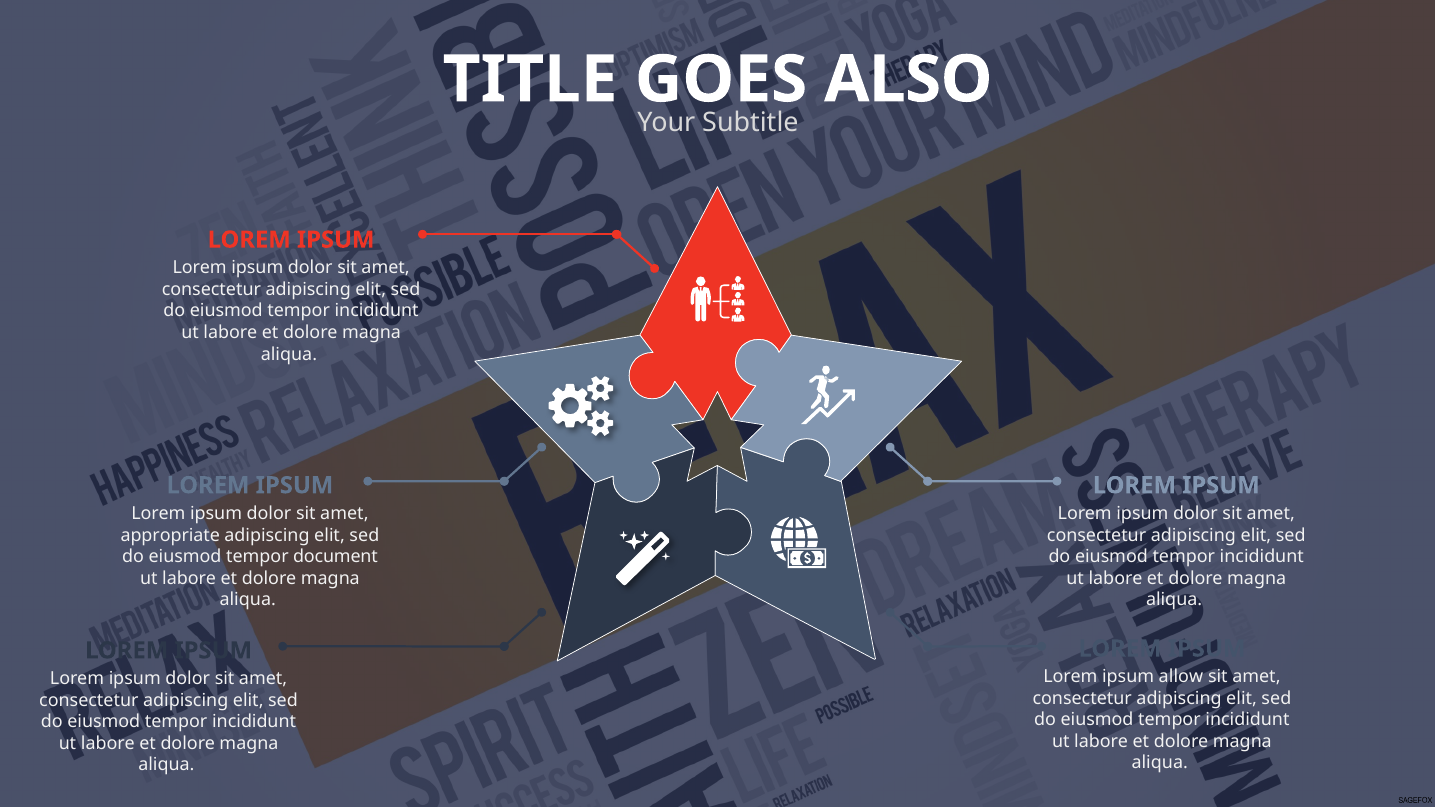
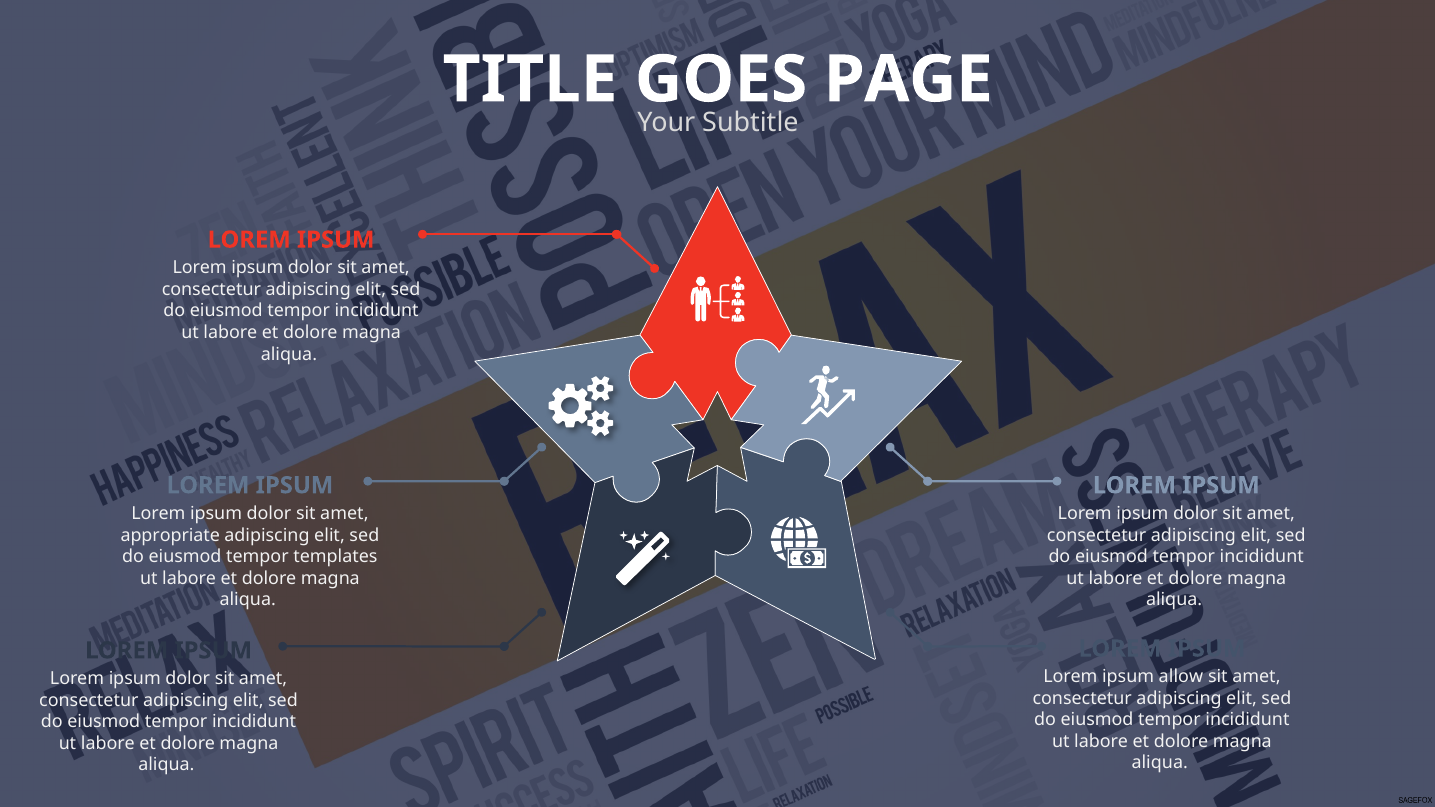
ALSO: ALSO -> PAGE (908, 80)
document: document -> templates (335, 557)
